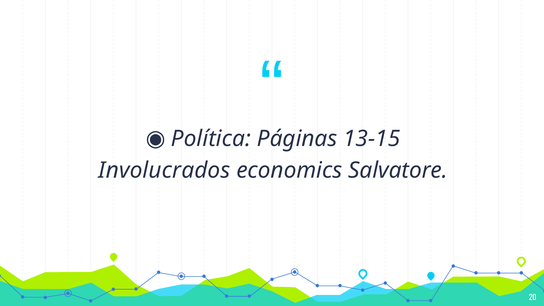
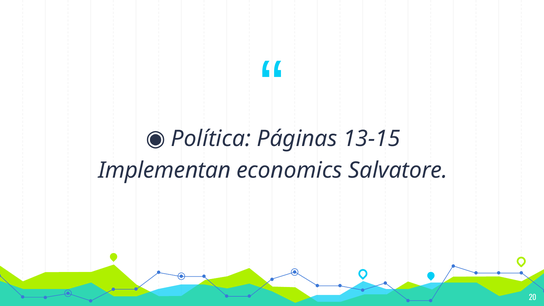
Involucrados: Involucrados -> Implementan (164, 170)
